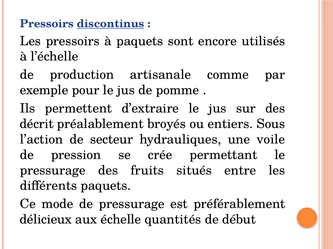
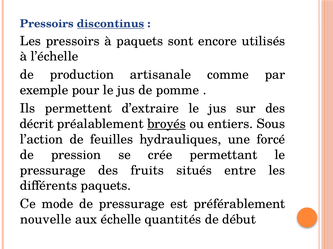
broyés underline: none -> present (167, 124)
secteur: secteur -> feuilles (112, 140)
voile: voile -> forcé (271, 140)
délicieux: délicieux -> nouvelle (46, 220)
